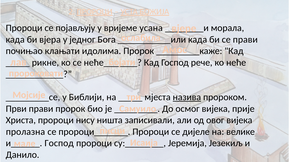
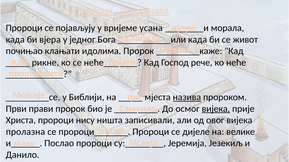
се прави: прави -> живот (245, 40)
вијека underline: none -> present (216, 109)
Господ: Господ -> Послао (59, 144)
